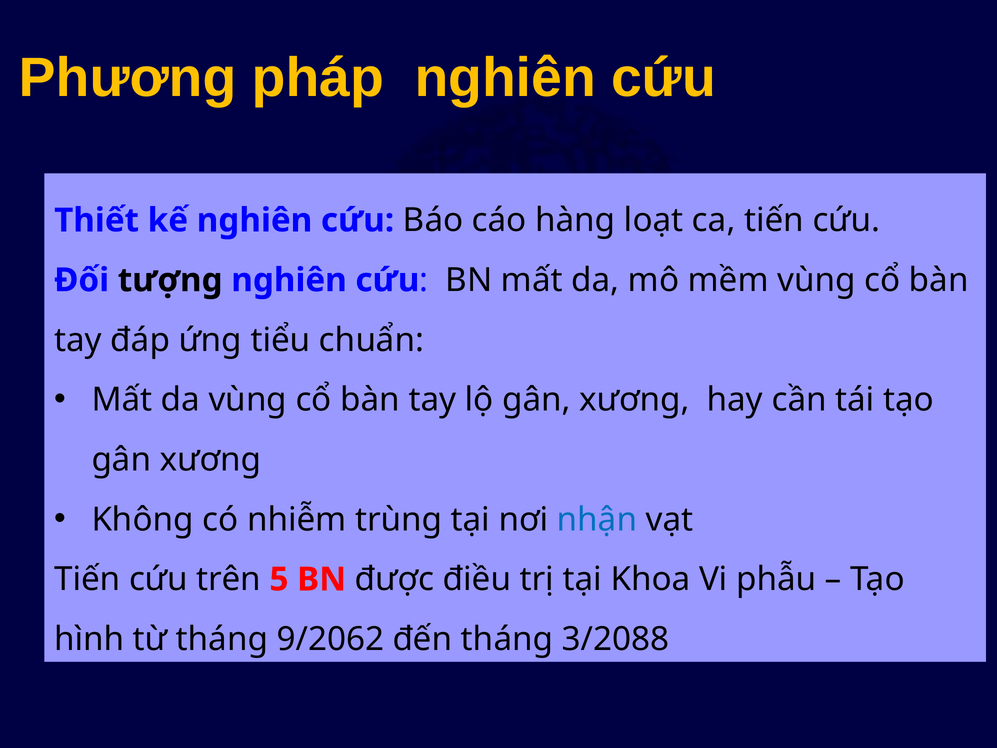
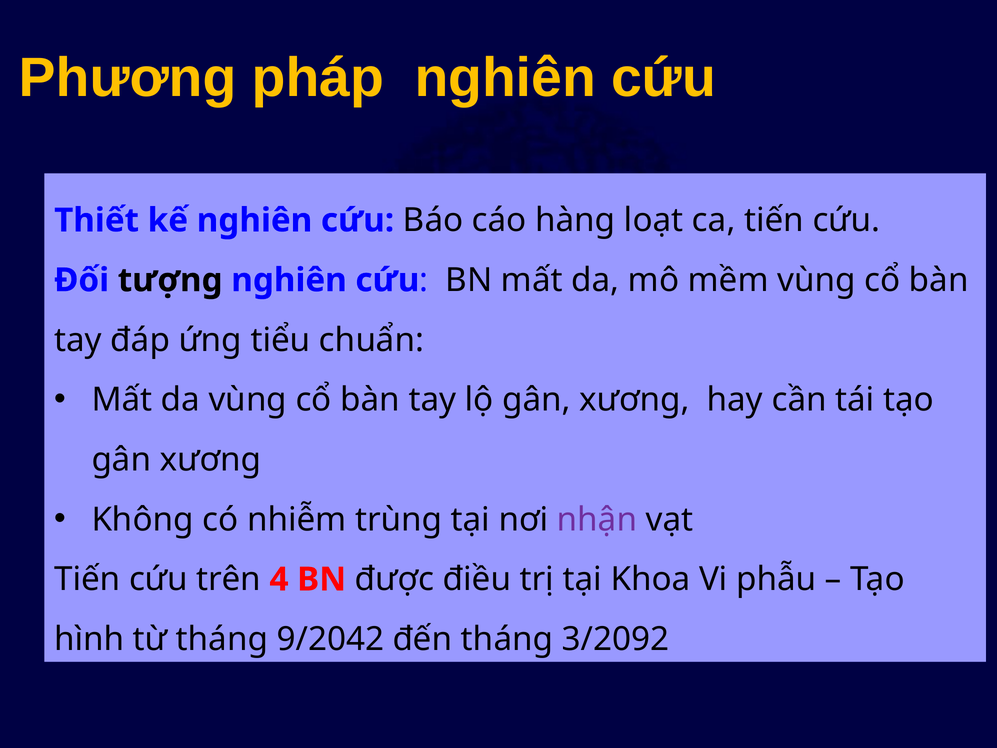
nhận colour: blue -> purple (597, 519)
5: 5 -> 4 (279, 579)
9/2062: 9/2062 -> 9/2042 (330, 639)
3/2088: 3/2088 -> 3/2092 (615, 639)
